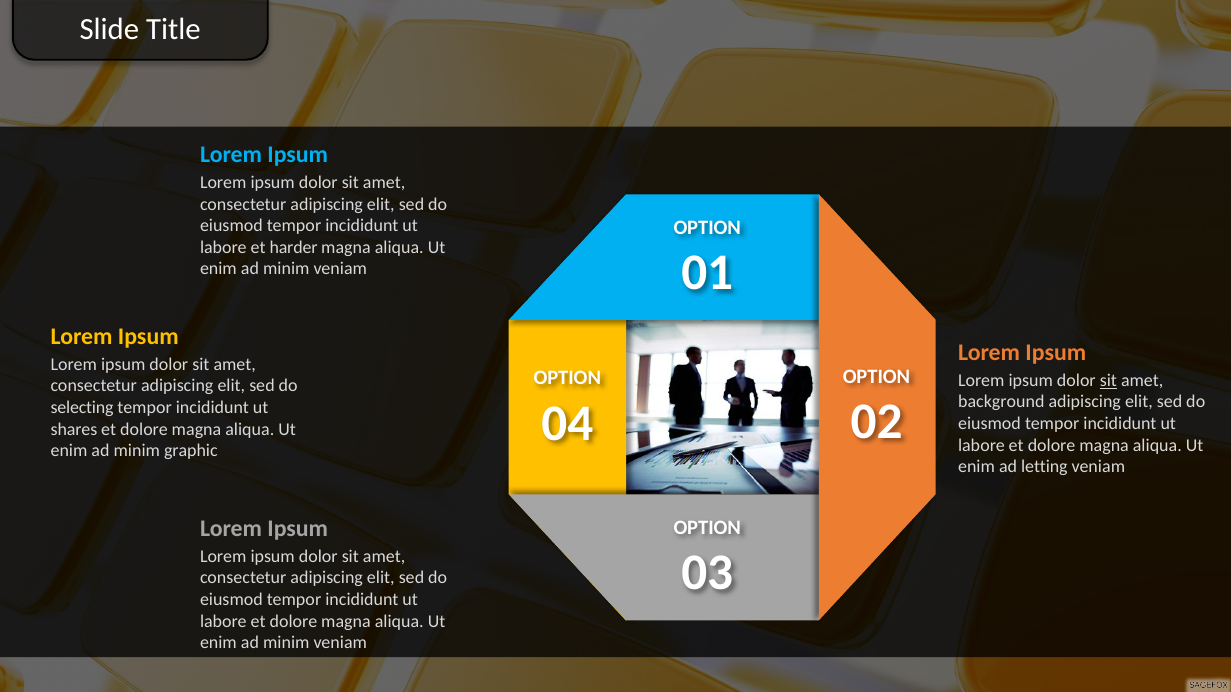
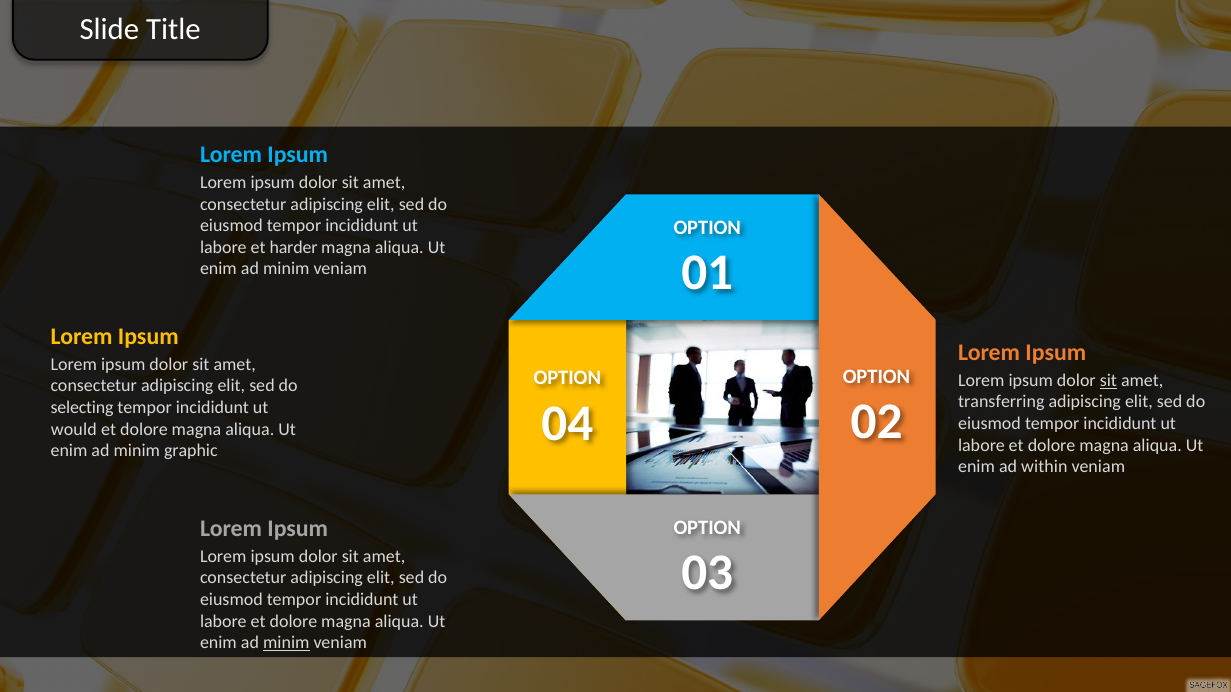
background: background -> transferring (1001, 402)
shares: shares -> would (74, 429)
letting: letting -> within (1044, 467)
minim underline: none -> present (286, 643)
